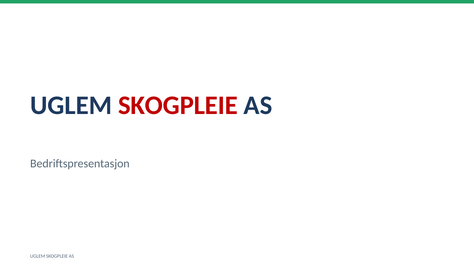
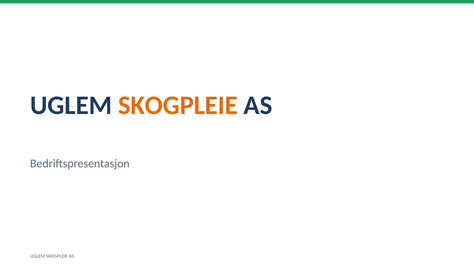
SKOGPLEIE colour: red -> orange (178, 105)
